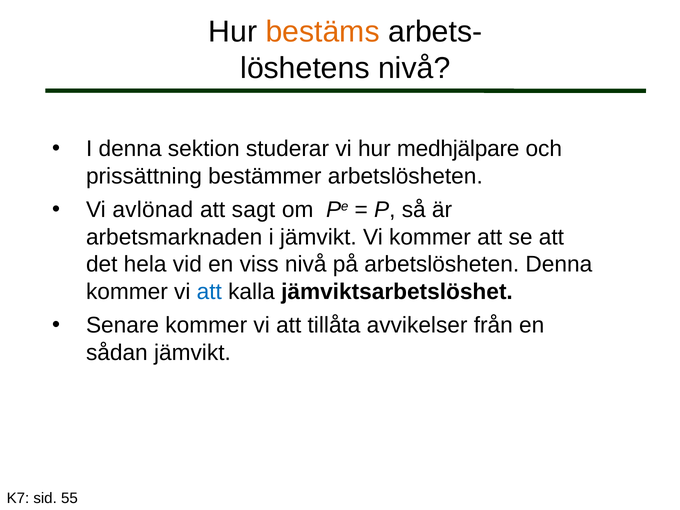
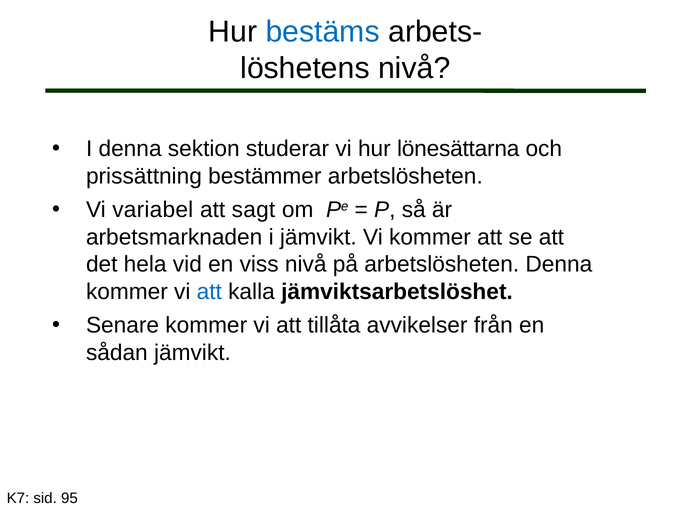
bestäms colour: orange -> blue (323, 32)
medhjälpare: medhjälpare -> lönesättarna (458, 149)
avlönad: avlönad -> variabel (153, 210)
55: 55 -> 95 (69, 498)
